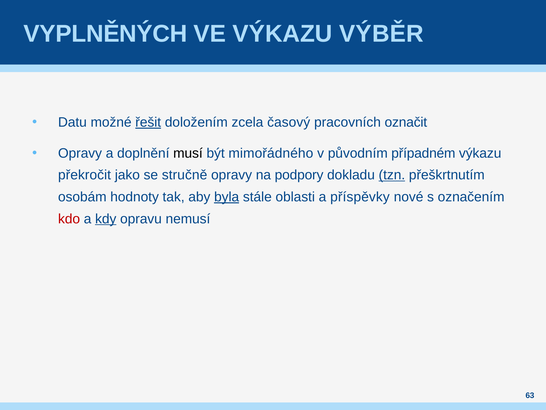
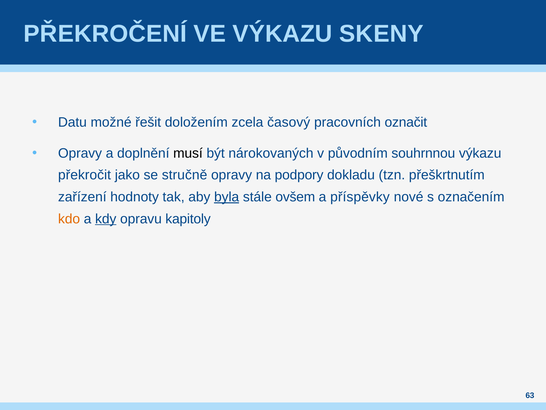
VYPLNĚNÝCH: VYPLNĚNÝCH -> PŘEKROČENÍ (105, 34)
VÝBĚR: VÝBĚR -> SKENY (381, 34)
řešit underline: present -> none (148, 122)
mimořádného: mimořádného -> nárokovaných (271, 153)
případném: případném -> souhrnnou (423, 153)
tzn underline: present -> none (392, 175)
osobám: osobám -> zařízení (82, 197)
oblasti: oblasti -> ovšem (295, 197)
kdo colour: red -> orange (69, 219)
nemusí: nemusí -> kapitoly (188, 219)
